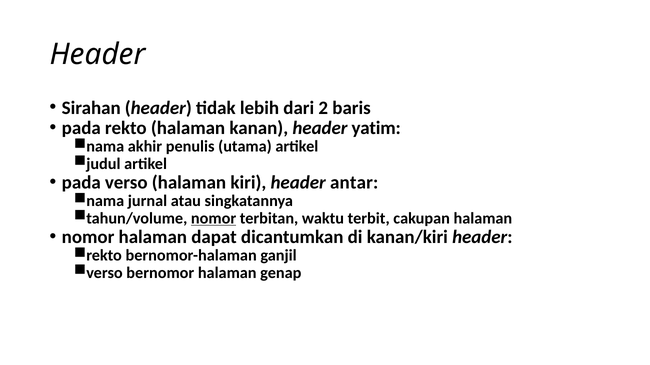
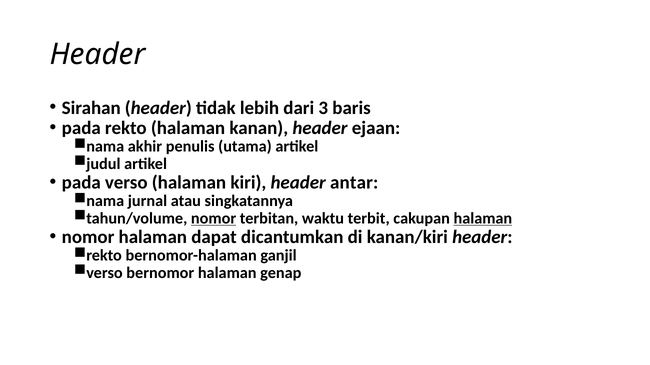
2: 2 -> 3 (323, 108)
yatim: yatim -> ejaan (376, 128)
halaman underline: none -> present (483, 219)
